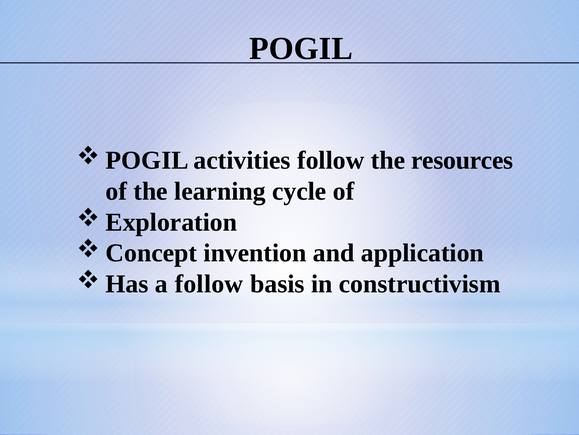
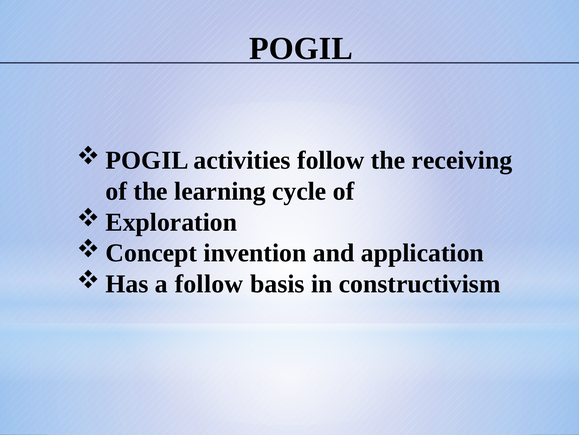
resources: resources -> receiving (462, 160)
